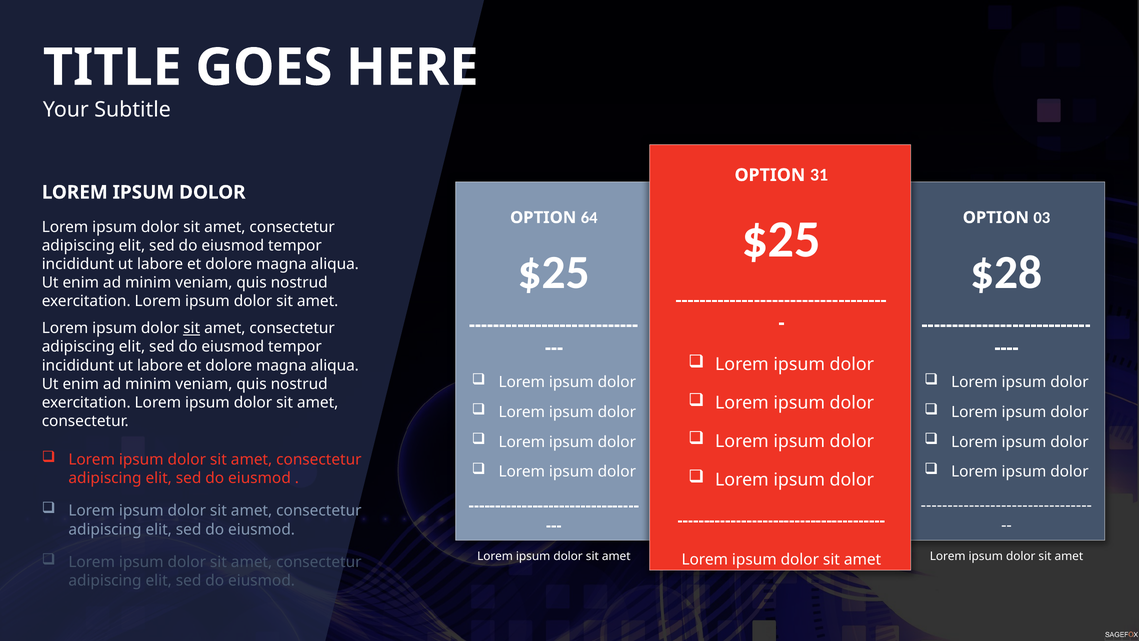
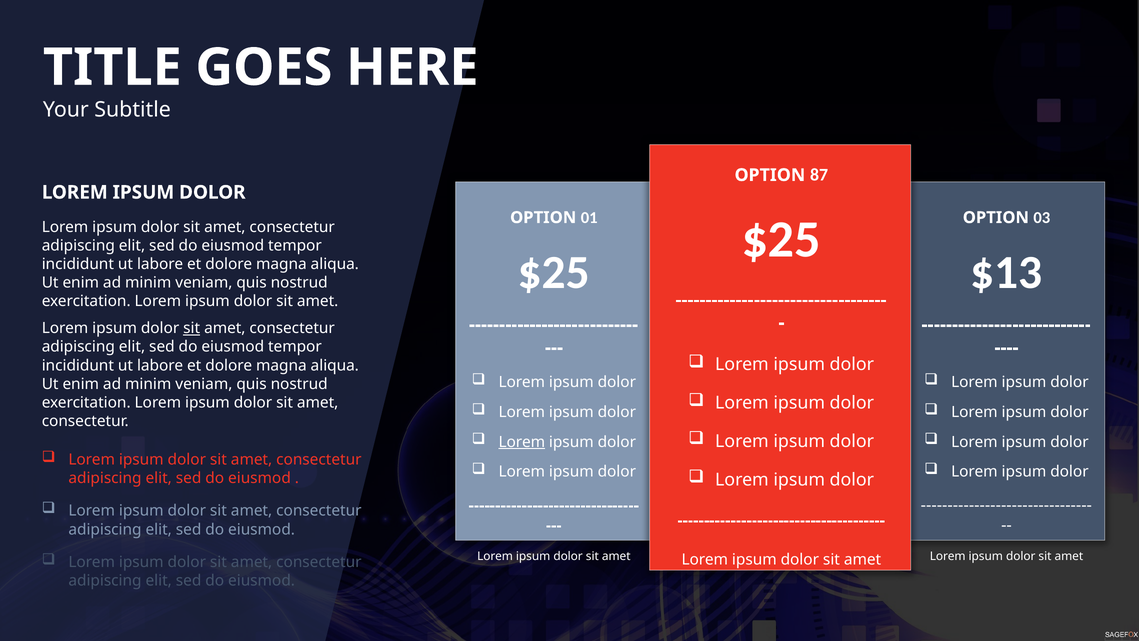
31: 31 -> 87 (819, 175)
64: 64 -> 01 (589, 217)
$28: $28 -> $13 (1006, 272)
Lorem underline: none -> present (522, 442)
